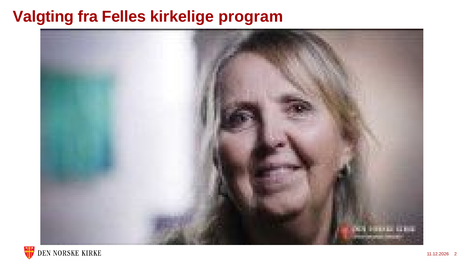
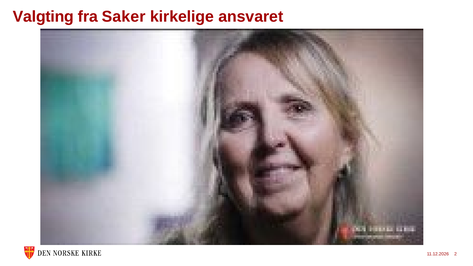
Felles: Felles -> Saker (124, 17)
program: program -> ansvaret (251, 17)
